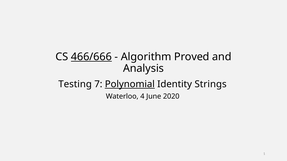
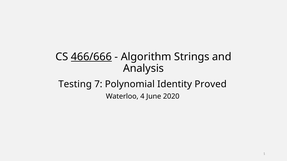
Proved: Proved -> Strings (192, 57)
Polynomial underline: present -> none (130, 84)
Strings: Strings -> Proved (211, 84)
